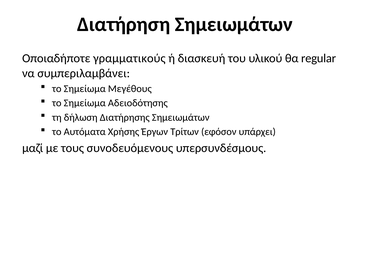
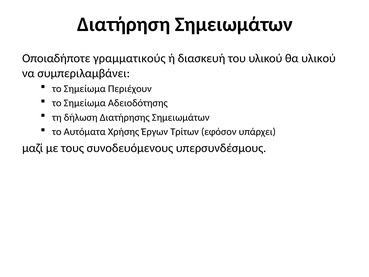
θα regular: regular -> υλικού (318, 58)
Μεγέθους: Μεγέθους -> Περιέχουν (130, 89)
